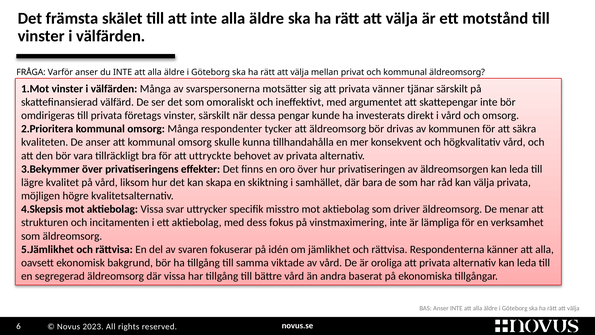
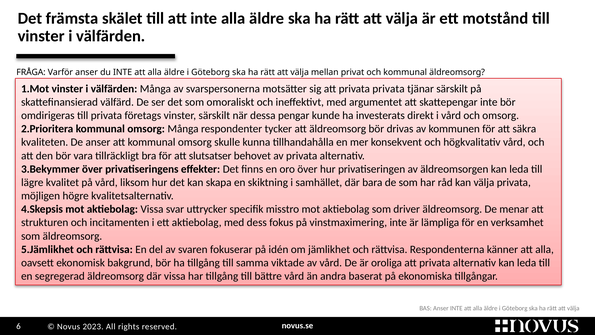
privata vänner: vänner -> privata (389, 89)
uttryckte: uttryckte -> slutsatser (210, 156)
